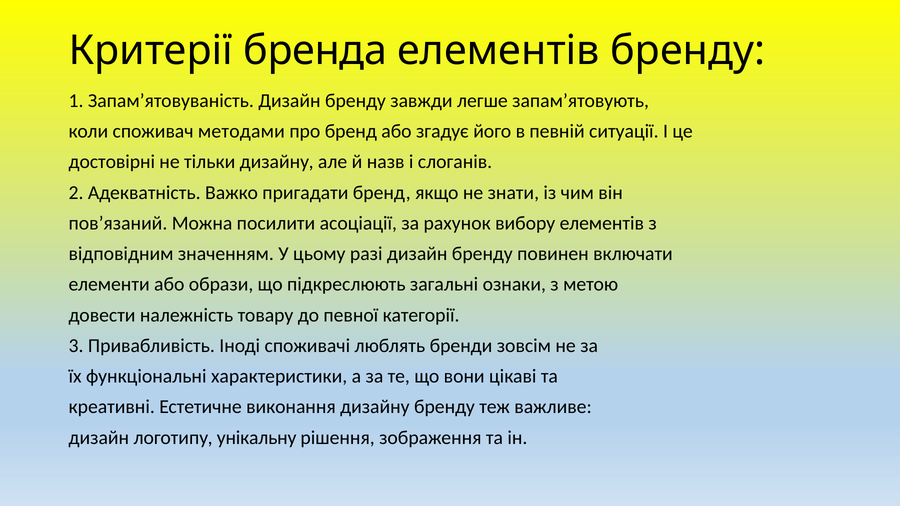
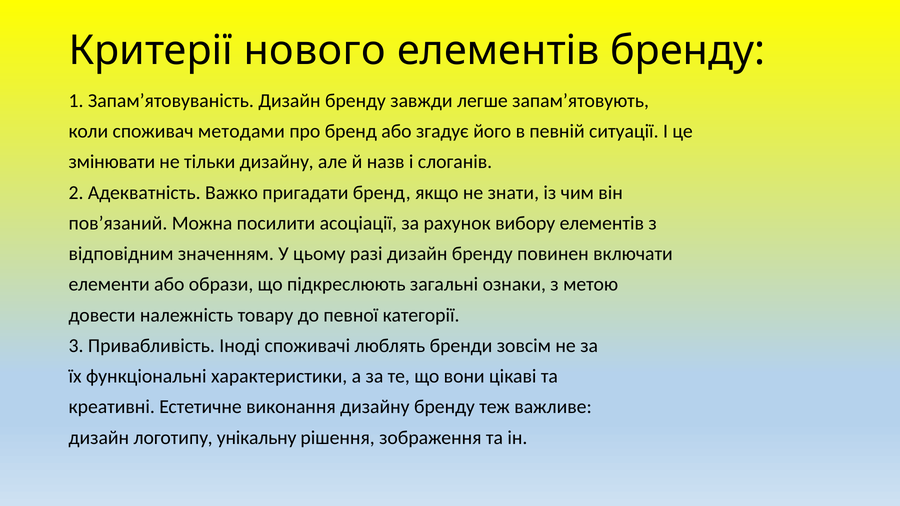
бренда: бренда -> нового (315, 51)
достовірні: достовірні -> змінювати (112, 162)
